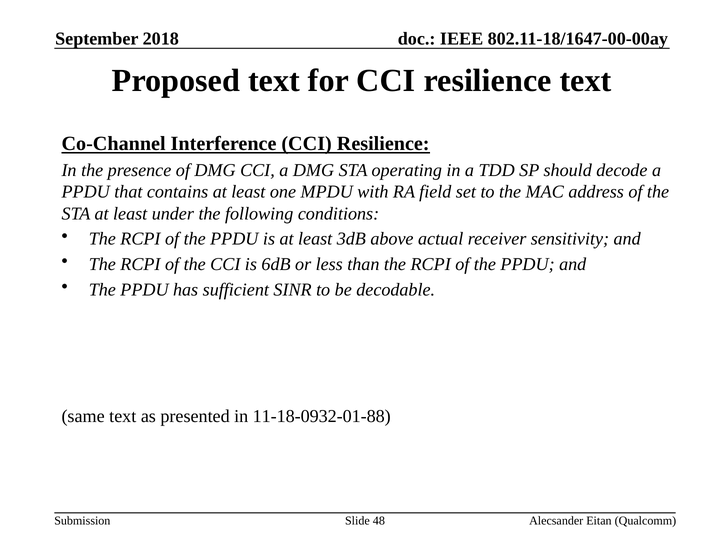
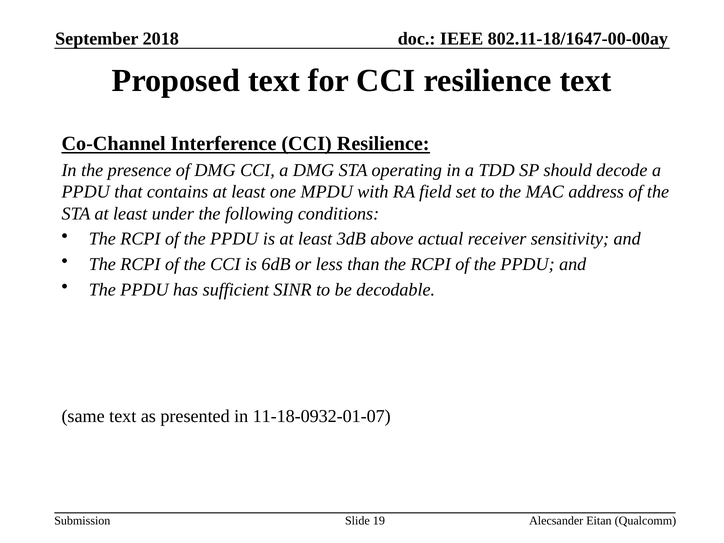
11-18-0932-01-88: 11-18-0932-01-88 -> 11-18-0932-01-07 (322, 416)
48: 48 -> 19 (379, 521)
